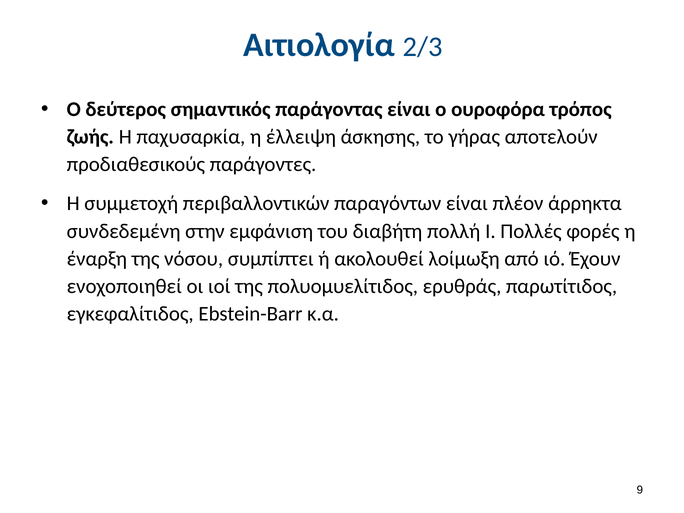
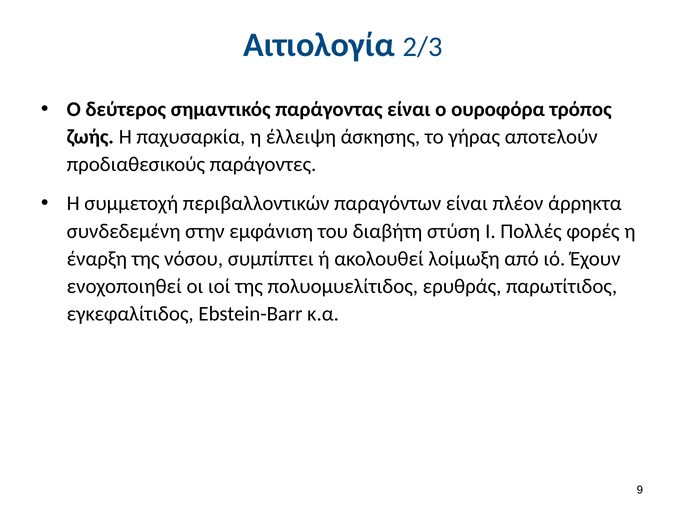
πολλή: πολλή -> στύση (454, 231)
